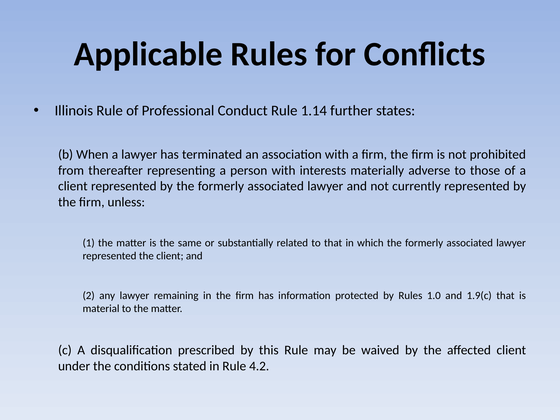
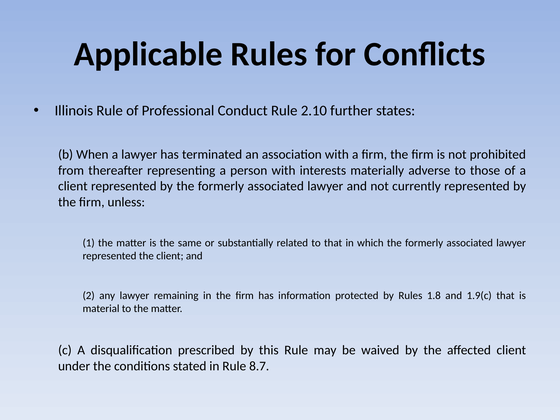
1.14: 1.14 -> 2.10 (314, 111)
1.0: 1.0 -> 1.8 (434, 295)
4.2: 4.2 -> 8.7 (259, 366)
